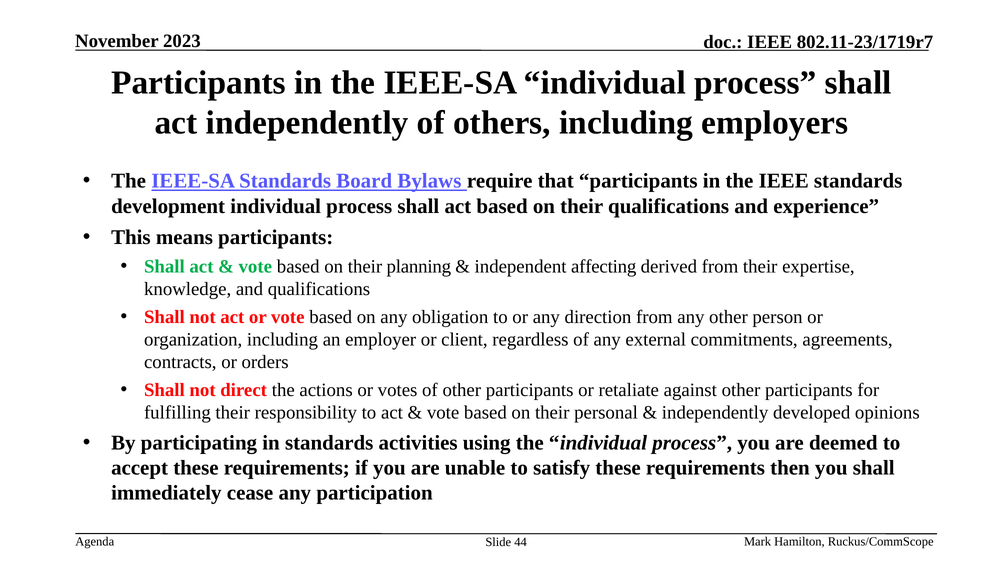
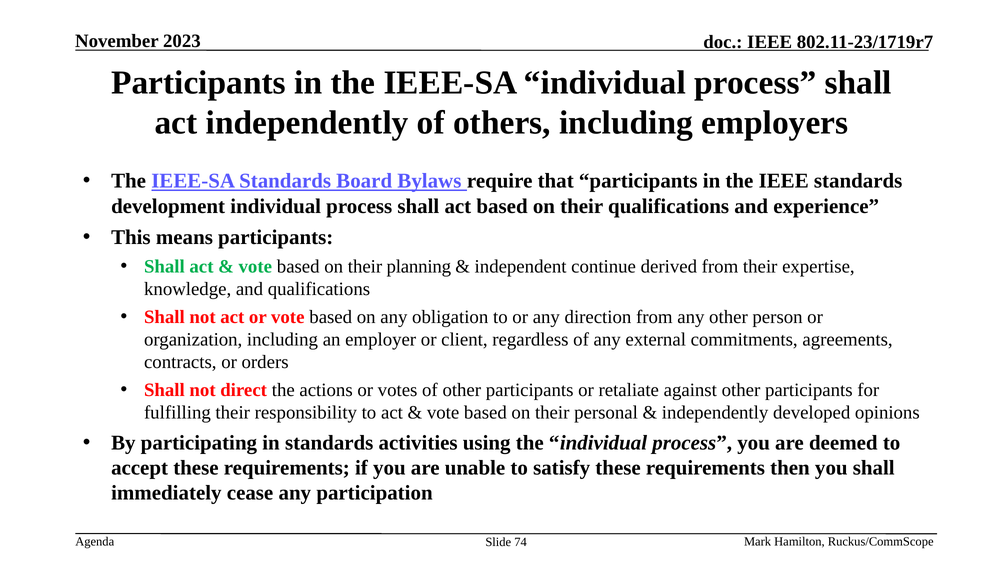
affecting: affecting -> continue (604, 266)
44: 44 -> 74 (521, 542)
